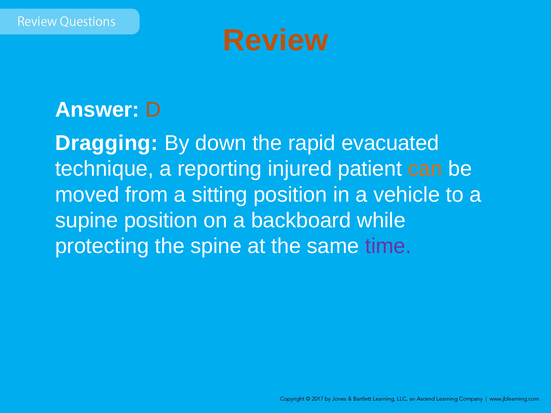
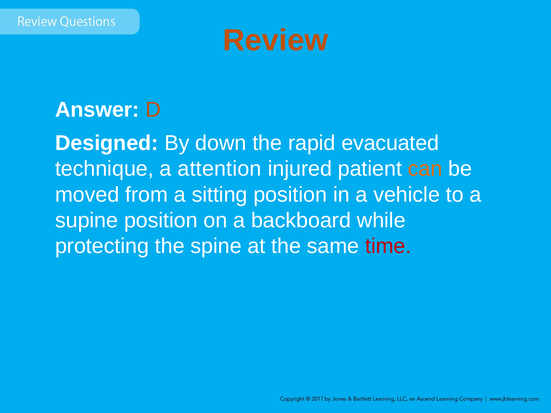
Dragging: Dragging -> Designed (107, 143)
reporting: reporting -> attention (220, 169)
time colour: purple -> red (388, 246)
